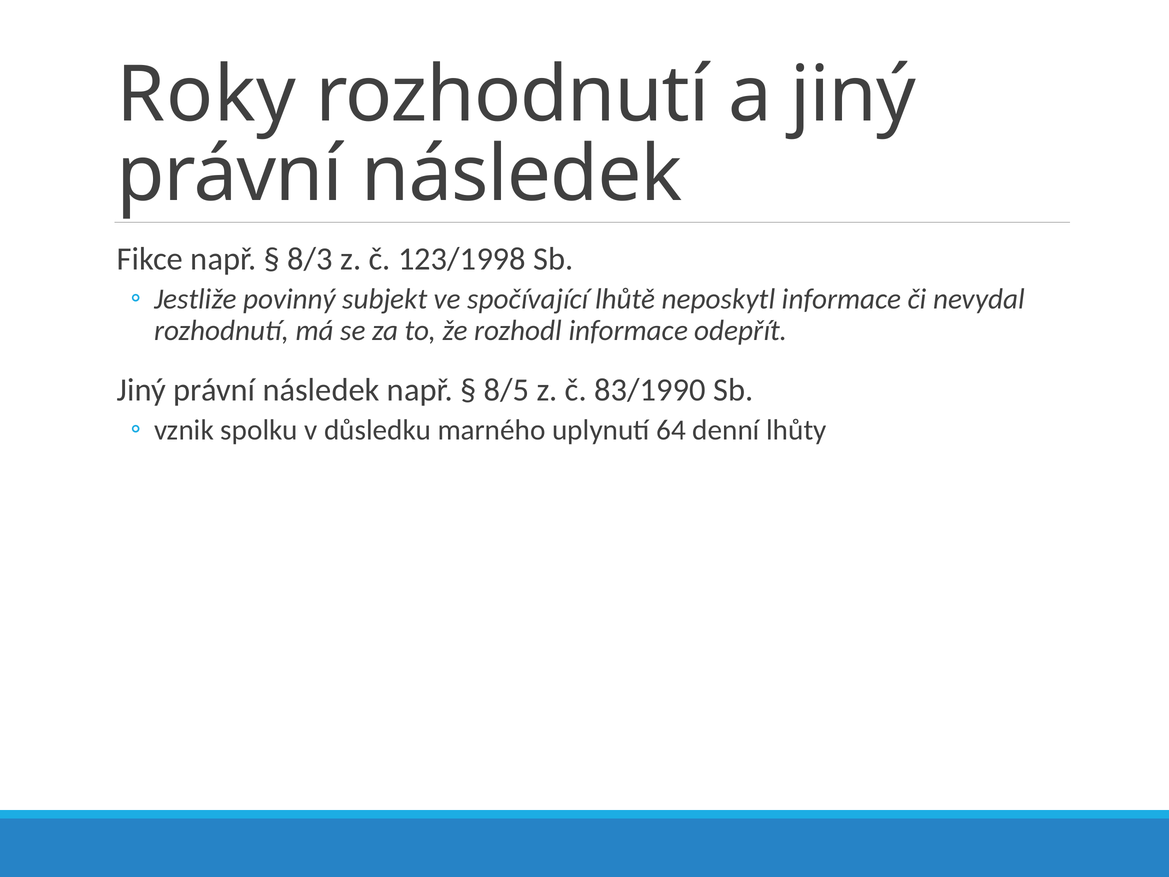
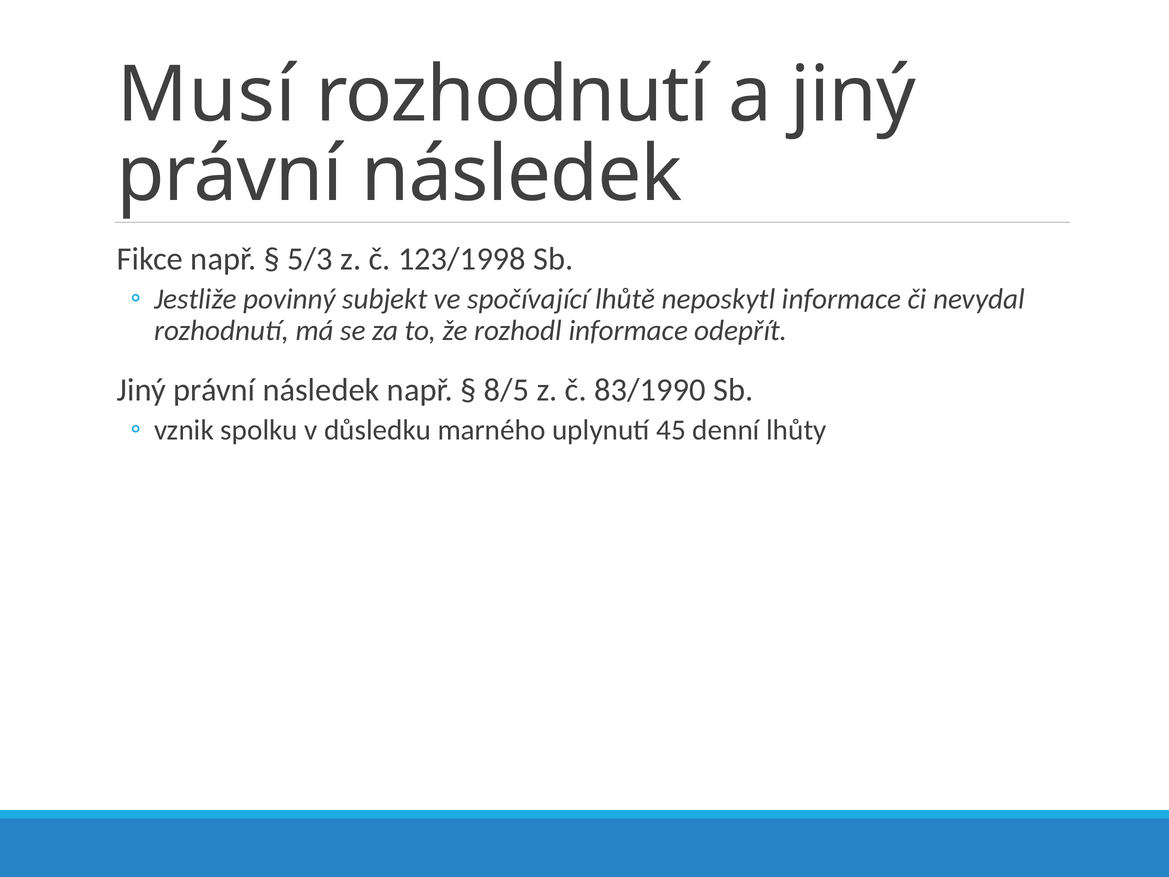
Roky: Roky -> Musí (207, 95)
8/3: 8/3 -> 5/3 (310, 259)
64: 64 -> 45 (671, 430)
